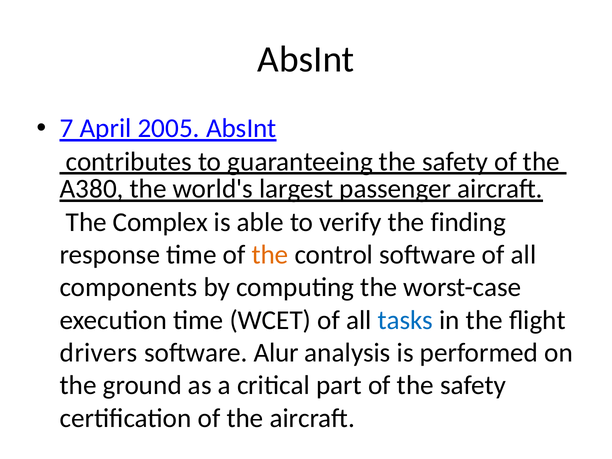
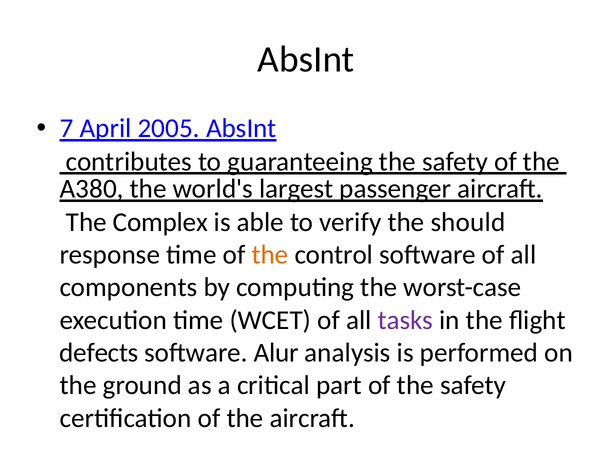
finding: finding -> should (468, 222)
tasks colour: blue -> purple (405, 320)
drivers: drivers -> defects (99, 353)
